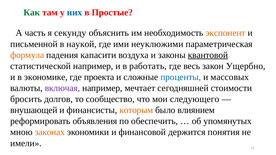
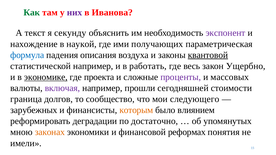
них colour: blue -> purple (74, 13)
Простые: Простые -> Иванова (112, 13)
часть: часть -> текст (35, 33)
экспонент colour: orange -> purple (226, 33)
письменной: письменной -> нахождение (34, 44)
неуклюжими: неуклюжими -> получающих (157, 44)
формула colour: orange -> blue (27, 55)
капасити: капасити -> описания (98, 55)
экономике underline: none -> present (46, 77)
проценты colour: blue -> purple (181, 77)
мечтает: мечтает -> прошли (140, 88)
бросить: бросить -> граница (26, 99)
внушающей: внушающей -> зарубежных (34, 110)
объявления: объявления -> деградации (95, 121)
обеспечить: обеспечить -> достаточно (155, 121)
держится: держится -> реформах (187, 132)
